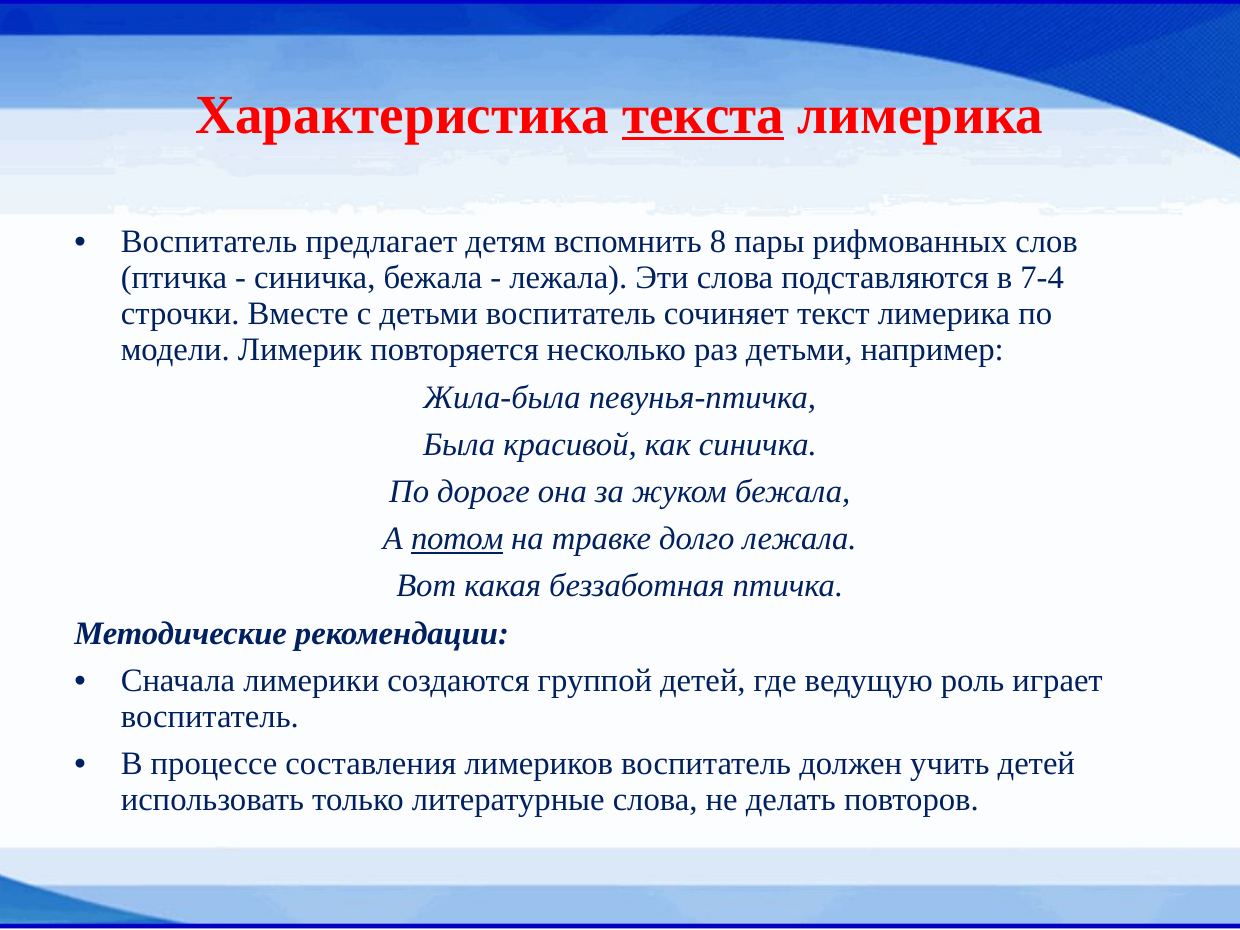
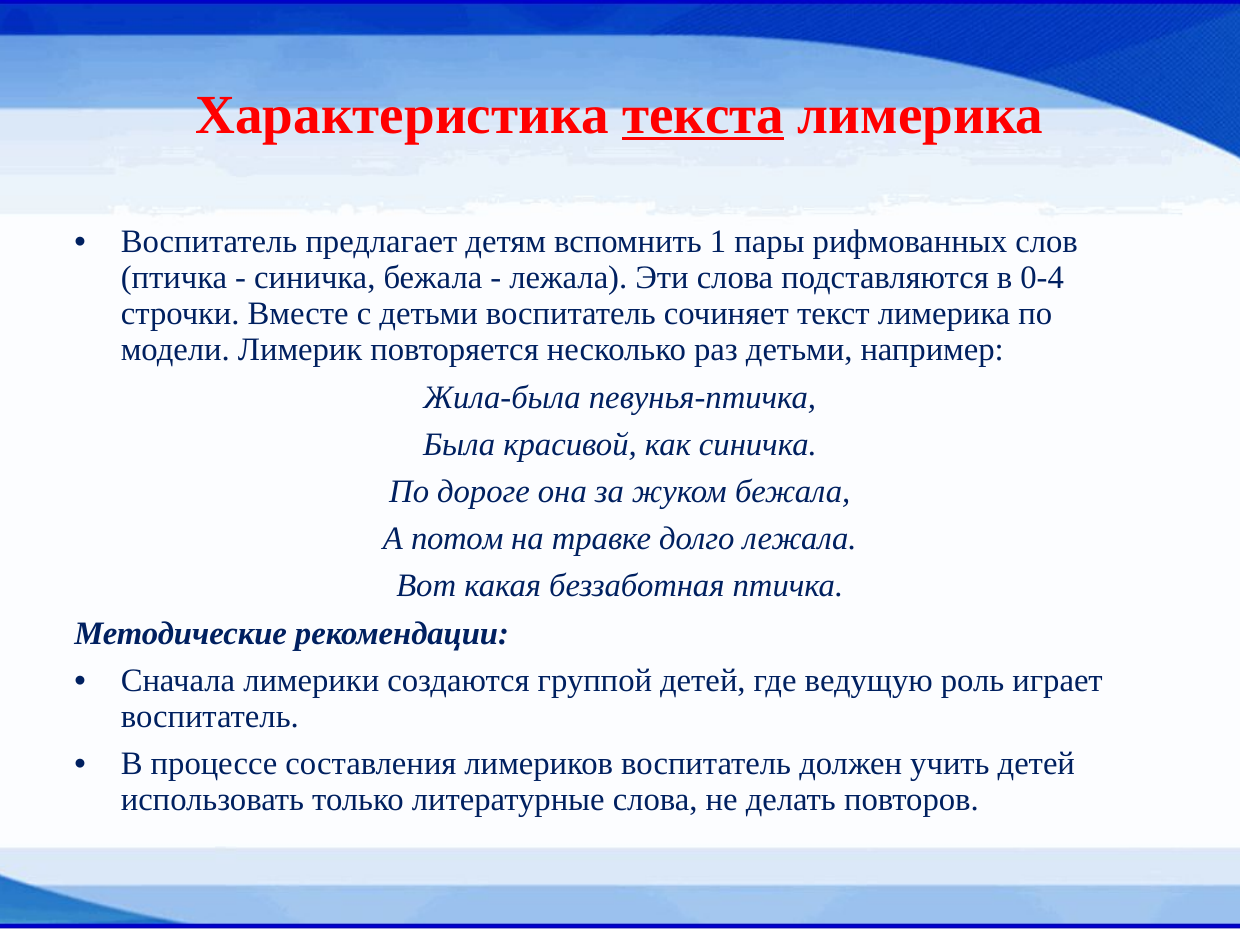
8: 8 -> 1 (718, 242)
7-4: 7-4 -> 0-4 (1042, 278)
потом underline: present -> none (457, 539)
